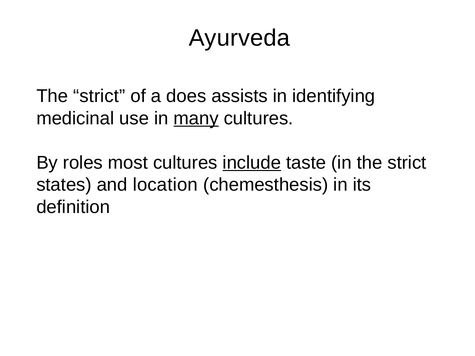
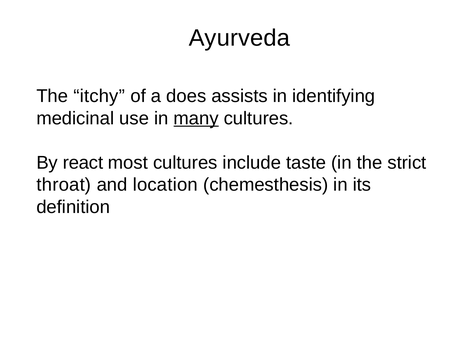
strict: strict -> itchy (99, 96)
roles: roles -> react (83, 163)
include underline: present -> none (252, 163)
states: states -> throat (64, 185)
